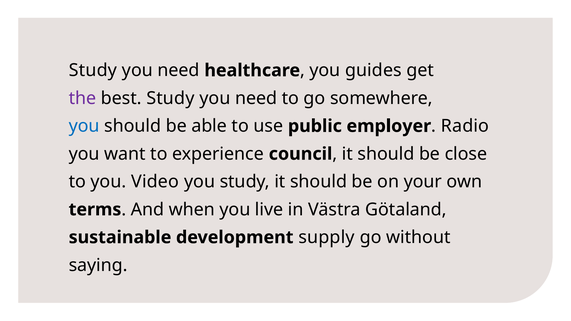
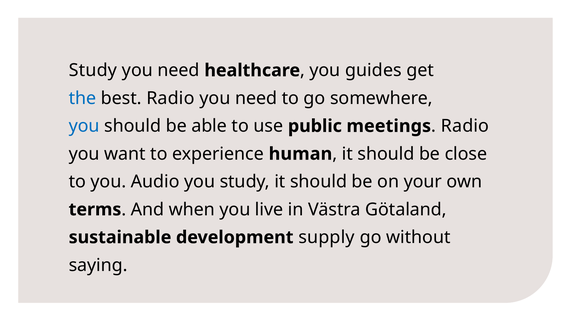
the colour: purple -> blue (82, 98)
best Study: Study -> Radio (170, 98)
employer: employer -> meetings (389, 126)
council: council -> human (300, 154)
Video: Video -> Audio (155, 182)
